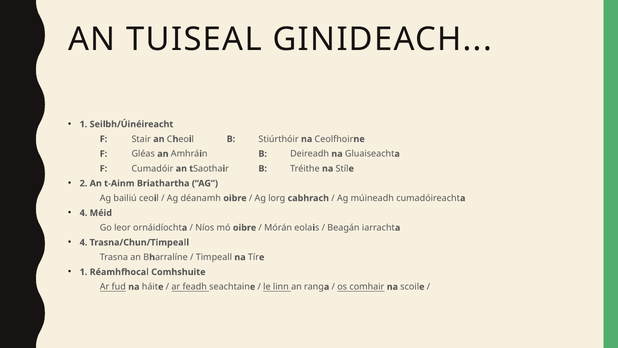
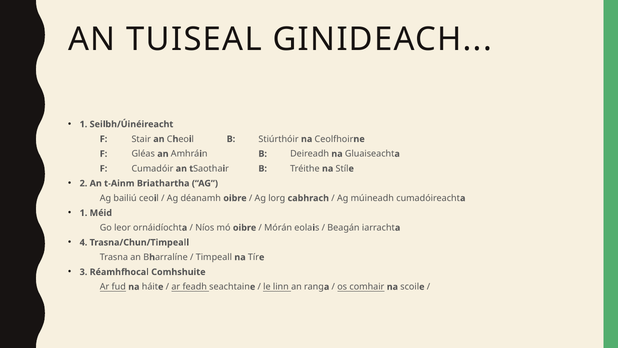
4: 4 -> 1 (83, 213)
1: 1 -> 3 (83, 272)
